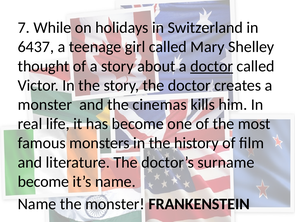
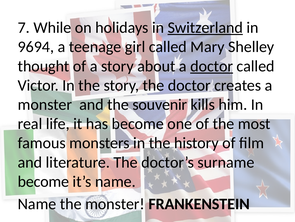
Switzerland underline: none -> present (205, 28)
6437: 6437 -> 9694 (36, 47)
cinemas: cinemas -> souvenir (160, 104)
